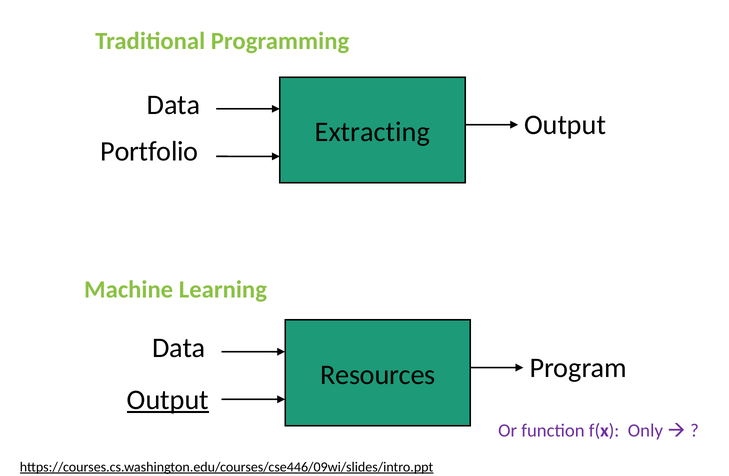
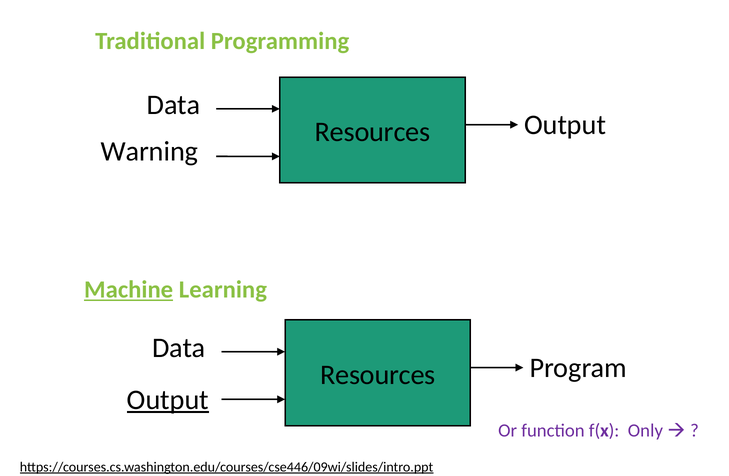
Extracting: Extracting -> Resources (373, 132)
Portfolio: Portfolio -> Warning (149, 152)
Machine underline: none -> present (129, 290)
